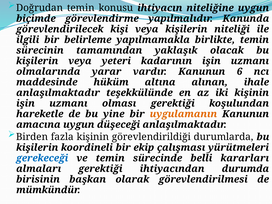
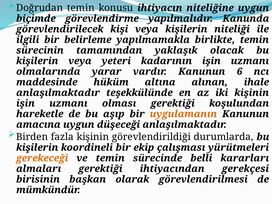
yine: yine -> aşıp (114, 114)
gerekeceği colour: blue -> orange (42, 158)
durumda: durumda -> gerekçesi (245, 169)
